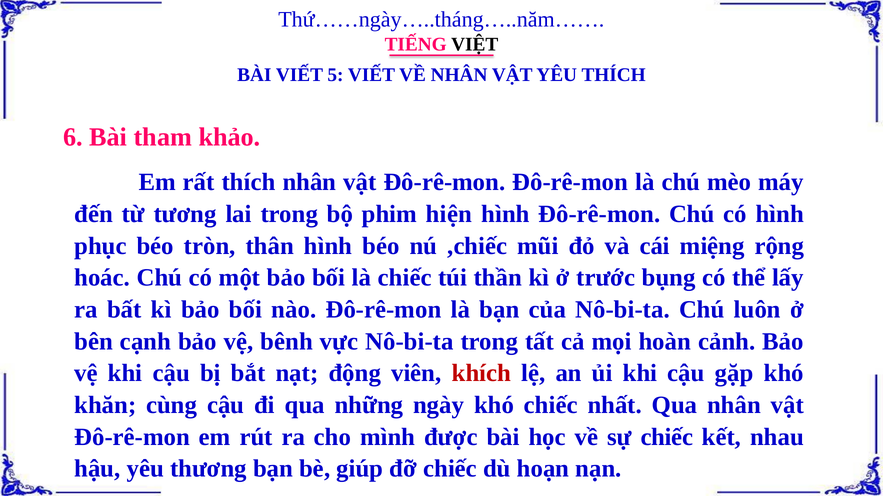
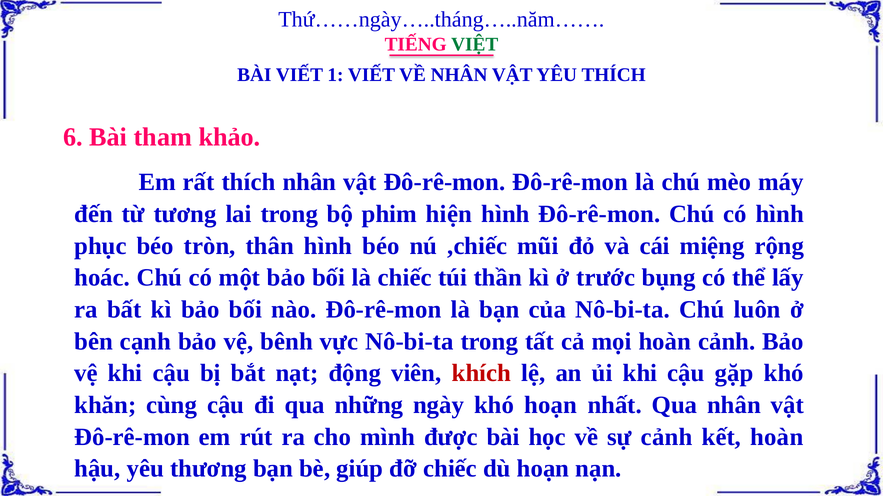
VIỆT colour: black -> green (475, 44)
5: 5 -> 1 (335, 75)
khó chiếc: chiếc -> hoạn (551, 405)
sự chiếc: chiếc -> cảnh (667, 437)
kết nhau: nhau -> hoàn (777, 437)
